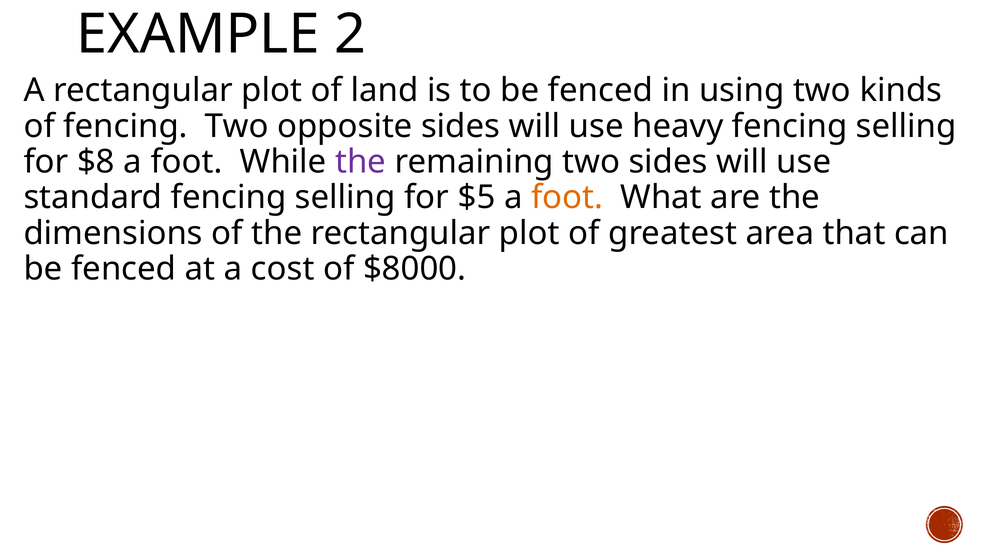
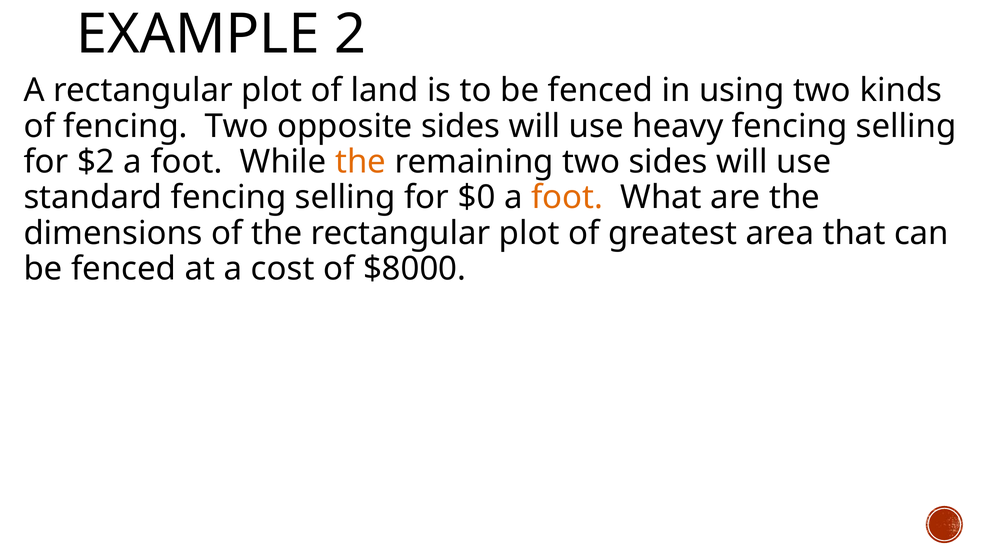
$8: $8 -> $2 (96, 162)
the colour: purple -> orange (361, 162)
$5: $5 -> $0 (477, 198)
